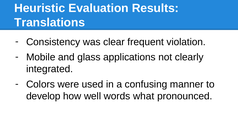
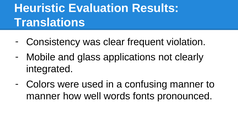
develop: develop -> manner (43, 96)
what: what -> fonts (144, 96)
